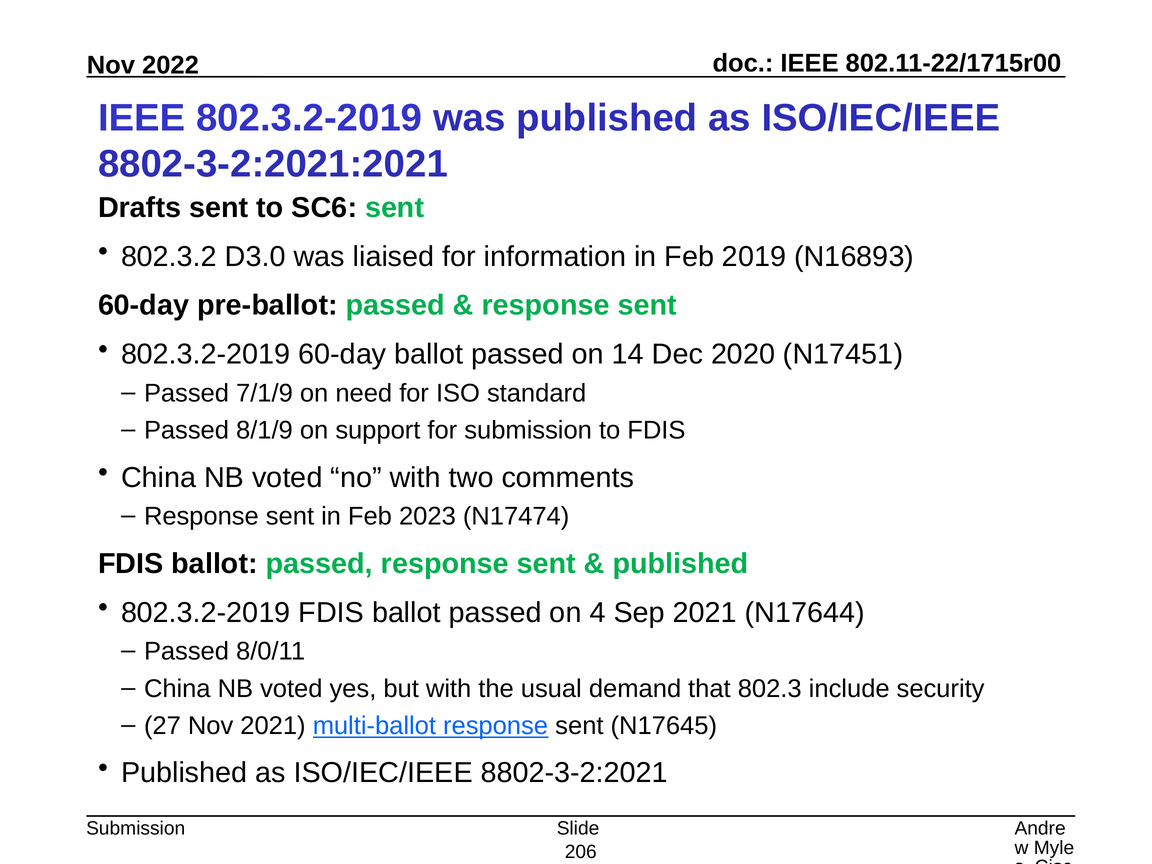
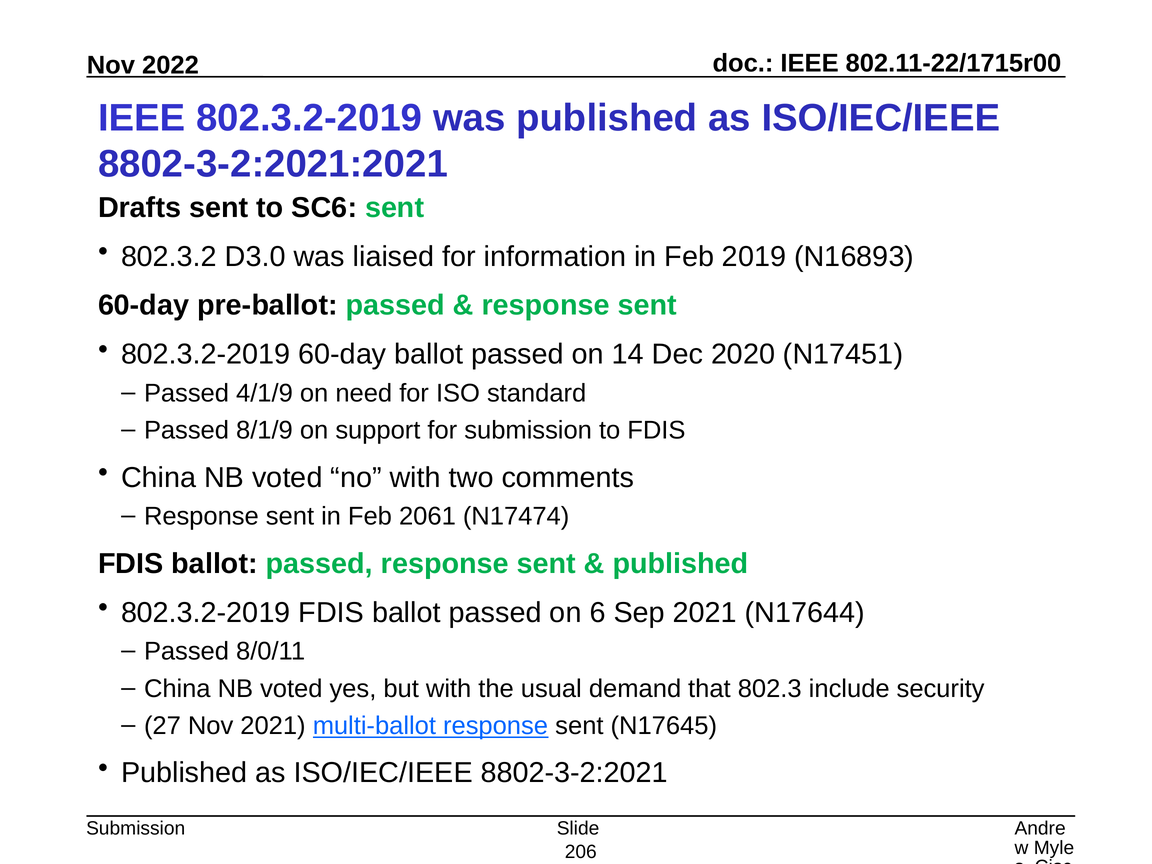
7/1/9: 7/1/9 -> 4/1/9 (264, 393)
2023: 2023 -> 2061 (427, 516)
4: 4 -> 6 (598, 613)
